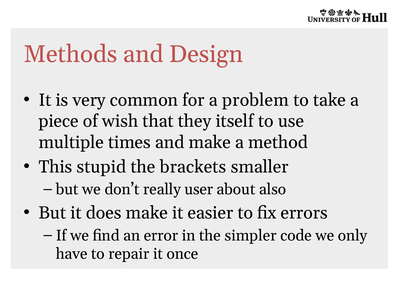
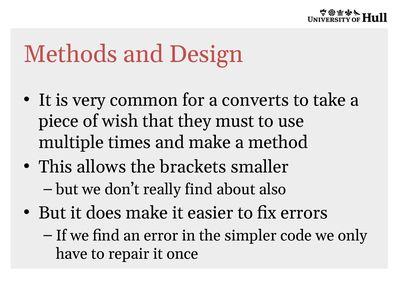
problem: problem -> converts (255, 100)
itself: itself -> must (235, 121)
stupid: stupid -> allows (101, 167)
really user: user -> find (199, 190)
